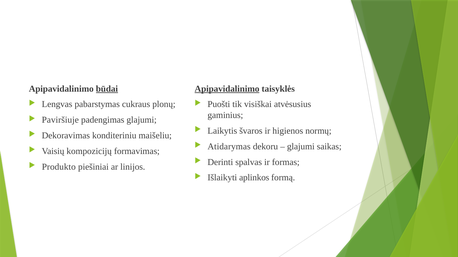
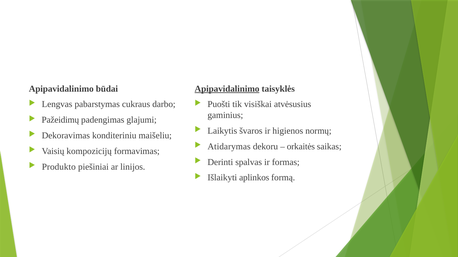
būdai underline: present -> none (107, 89)
plonų: plonų -> darbo (164, 105)
Paviršiuje: Paviršiuje -> Pažeidimų (60, 120)
glajumi: glajumi -> orkaitės (301, 147)
